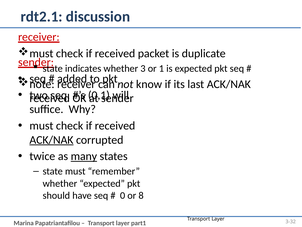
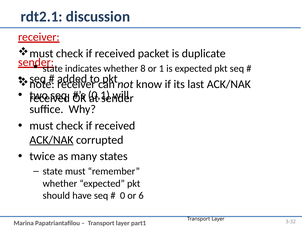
3: 3 -> 8 (143, 68)
many underline: present -> none (84, 156)
8: 8 -> 6 (141, 195)
